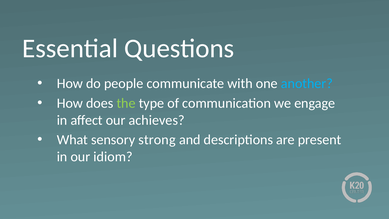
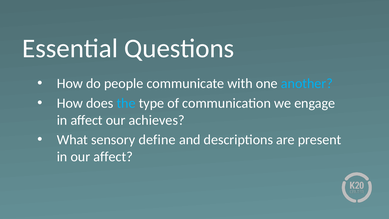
the colour: light green -> light blue (126, 103)
strong: strong -> define (157, 140)
our idiom: idiom -> affect (113, 157)
